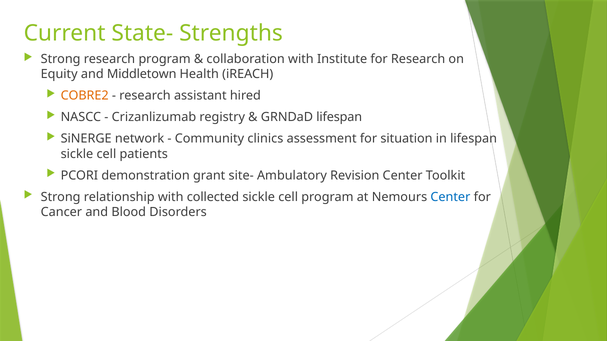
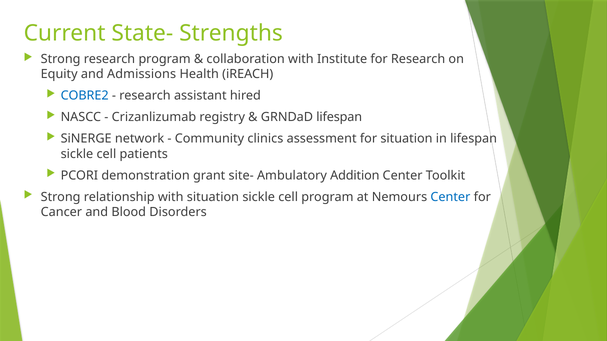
Middletown: Middletown -> Admissions (142, 74)
COBRE2 colour: orange -> blue (85, 96)
Revision: Revision -> Addition (355, 176)
with collected: collected -> situation (213, 197)
